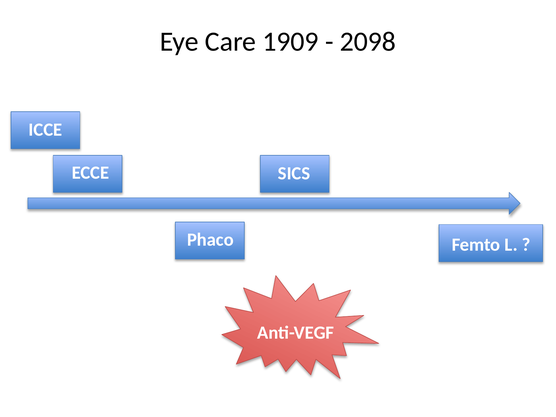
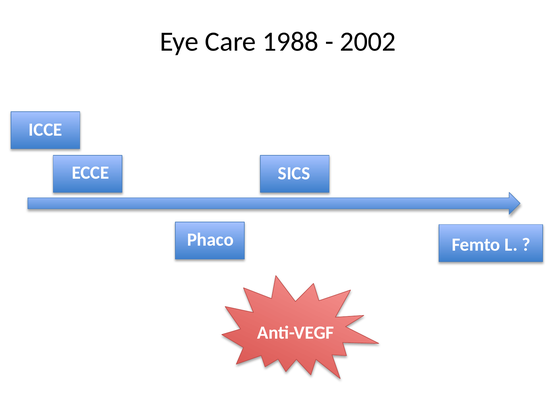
1909: 1909 -> 1988 (291, 42)
2098: 2098 -> 2002 (368, 42)
